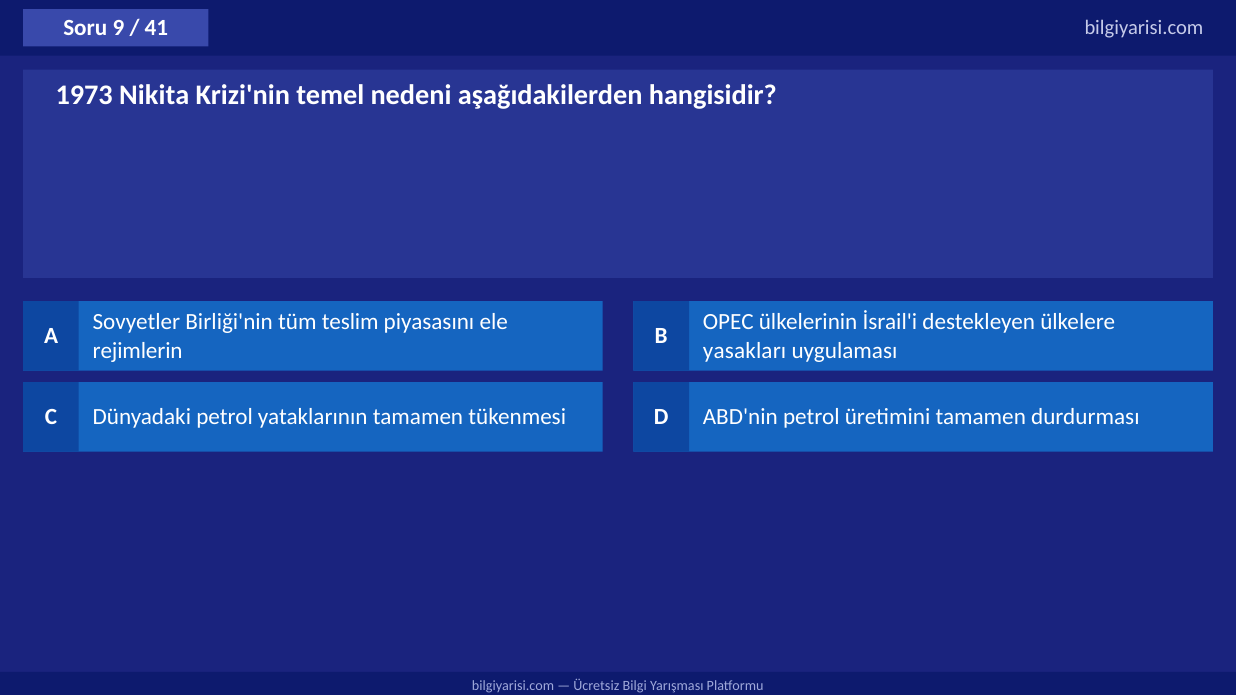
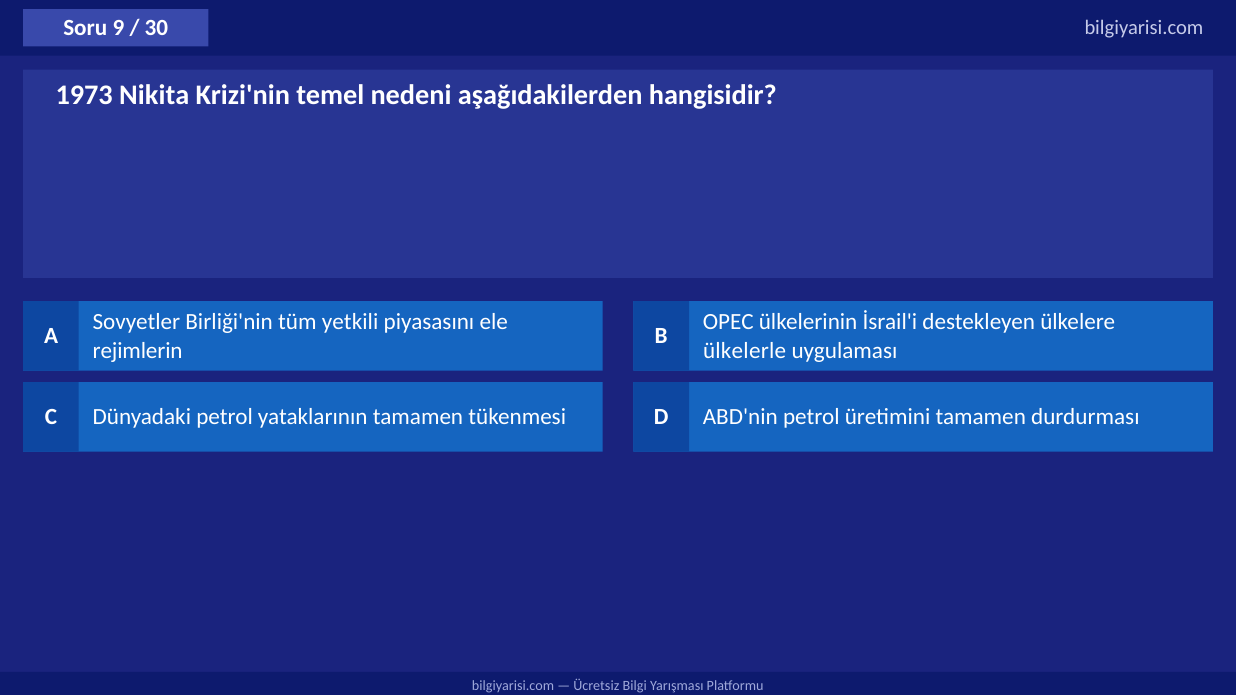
41: 41 -> 30 (156, 28)
teslim: teslim -> yetkili (350, 322)
yasakları: yasakları -> ülkelerle (745, 350)
